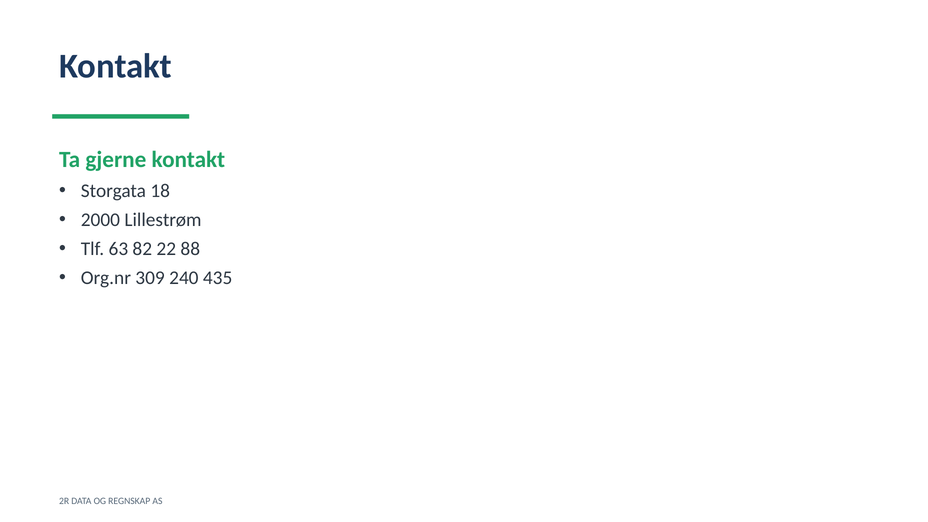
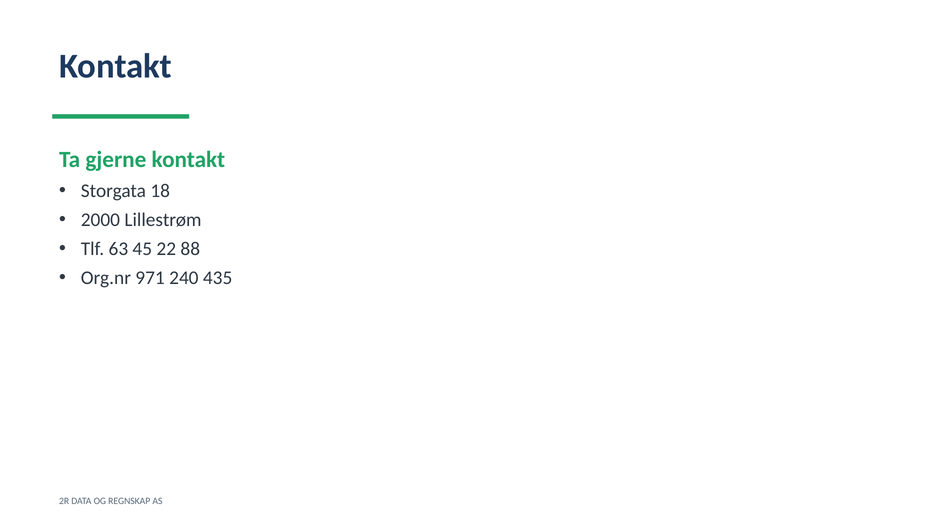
82: 82 -> 45 (142, 249)
309: 309 -> 971 (150, 278)
